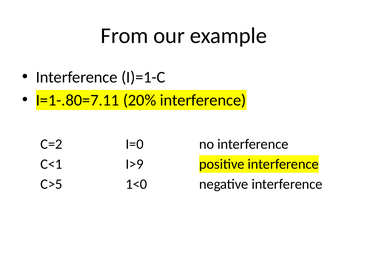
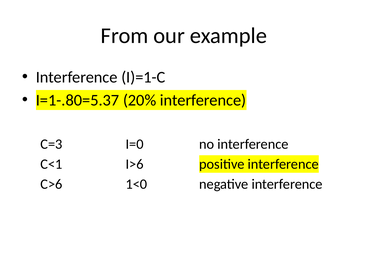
I=1-.80=7.11: I=1-.80=7.11 -> I=1-.80=5.37 (78, 100)
C=2: C=2 -> C=3 (51, 144)
I>9: I>9 -> I>6 (135, 164)
C>5: C>5 -> C>6 (51, 184)
